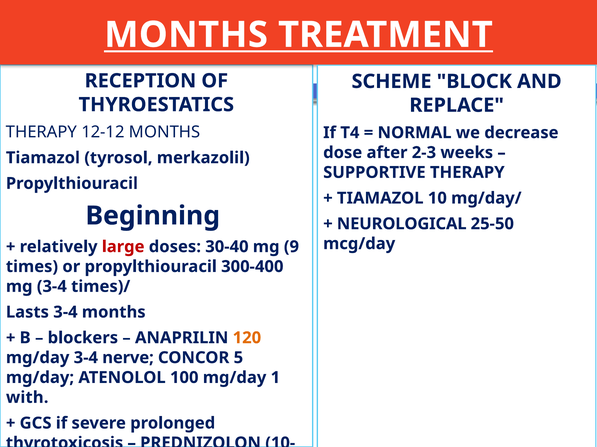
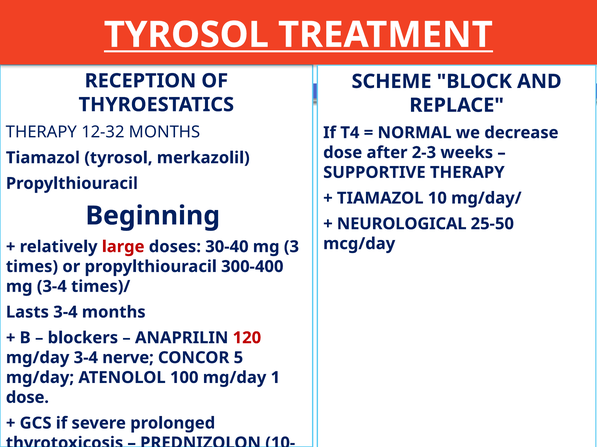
MONTHS: MONTHS -> TYROSOL (186, 35)
12-12: 12-12 -> 12-32 (103, 132)
9: 9 -> 3 (291, 247)
120 colour: orange -> red (247, 338)
with: with -> dose (27, 398)
